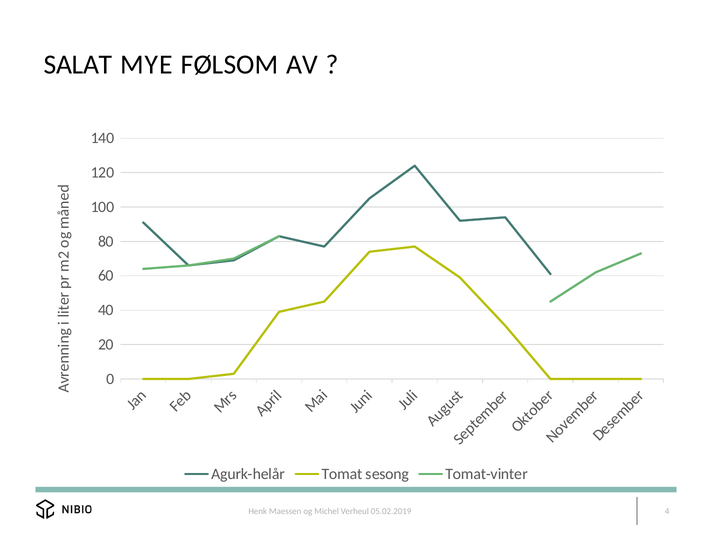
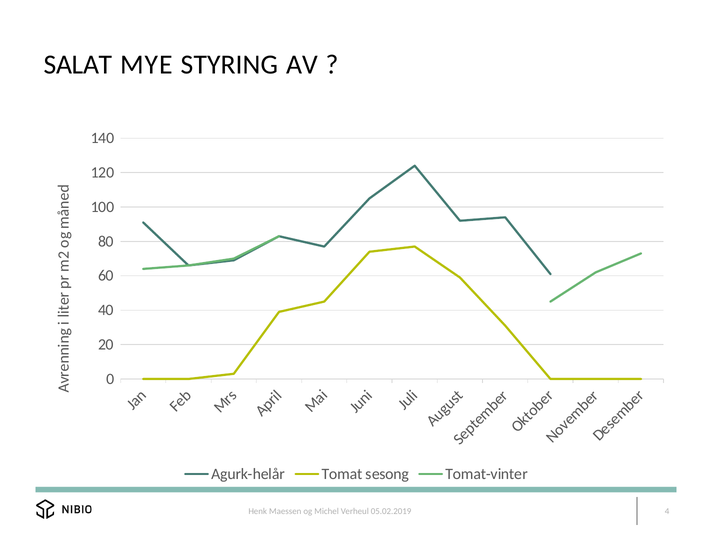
FØLSOM: FØLSOM -> STYRING (230, 65)
